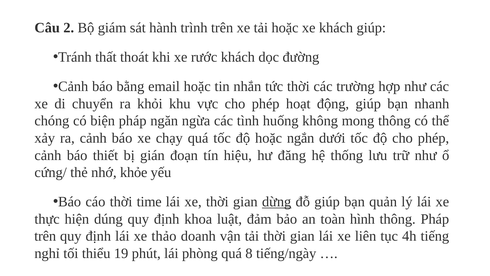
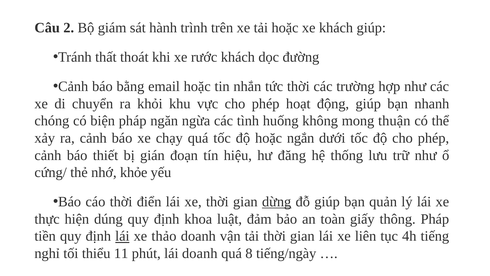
mong thông: thông -> thuận (394, 121)
time: time -> điển (149, 202)
hình: hình -> giấy (362, 219)
trên: trên -> tiền (45, 236)
lái underline: none -> present (122, 236)
19: 19 -> 11 (121, 253)
lái phòng: phòng -> doanh (200, 253)
